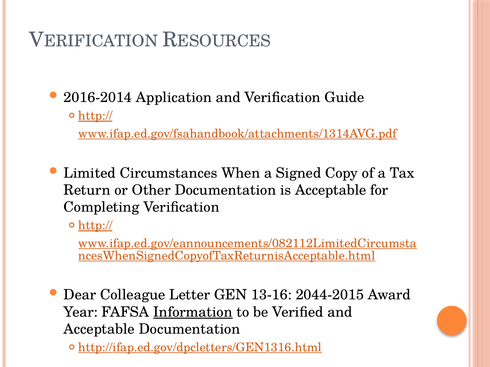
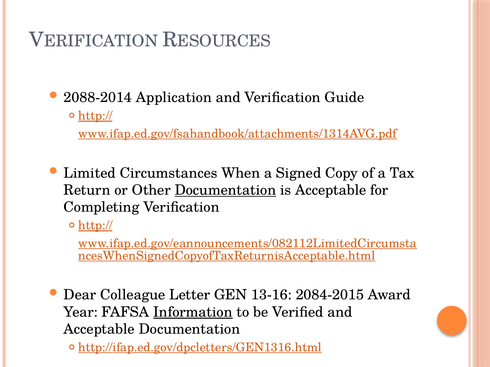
2016-2014: 2016-2014 -> 2088-2014 (98, 98)
Documentation underline: none -> present (225, 190)
2044-2015: 2044-2015 -> 2084-2015 (330, 295)
